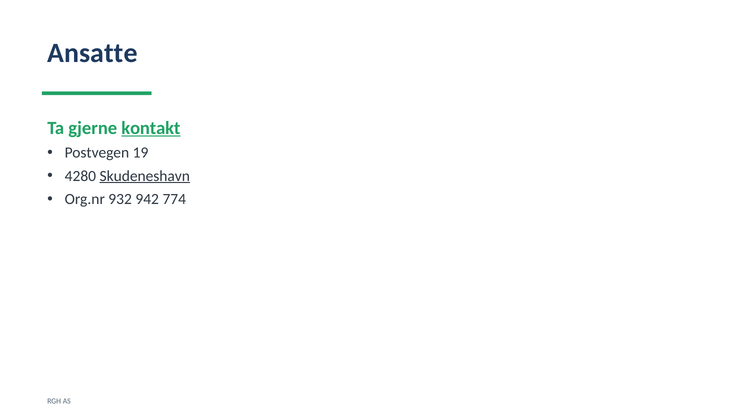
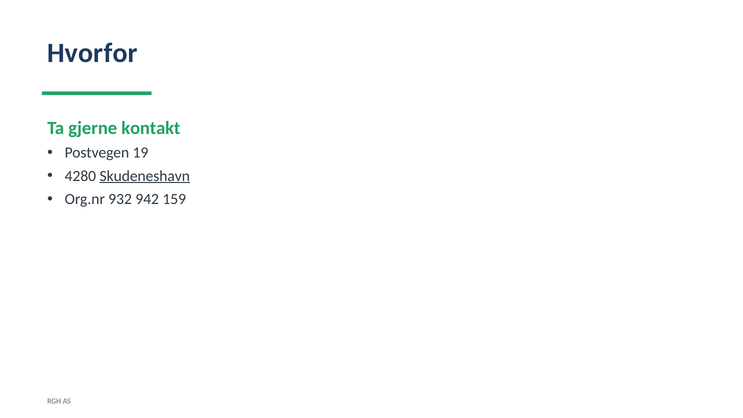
Ansatte: Ansatte -> Hvorfor (92, 53)
kontakt underline: present -> none (151, 128)
774: 774 -> 159 (174, 199)
